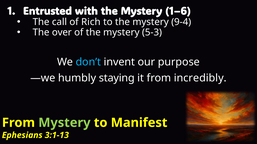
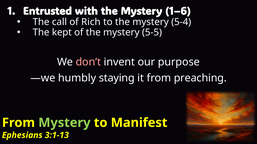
9-4: 9-4 -> 5-4 (181, 22)
over: over -> kept (62, 32)
5-3: 5-3 -> 5-5 (152, 32)
don’t colour: light blue -> pink (88, 62)
incredibly: incredibly -> preaching (200, 78)
